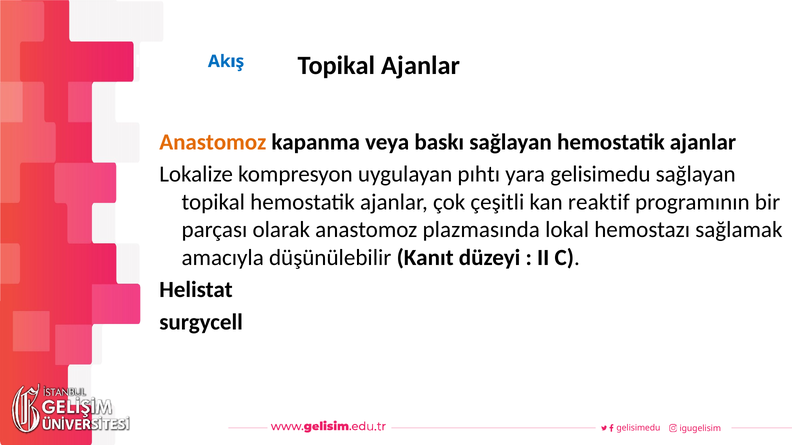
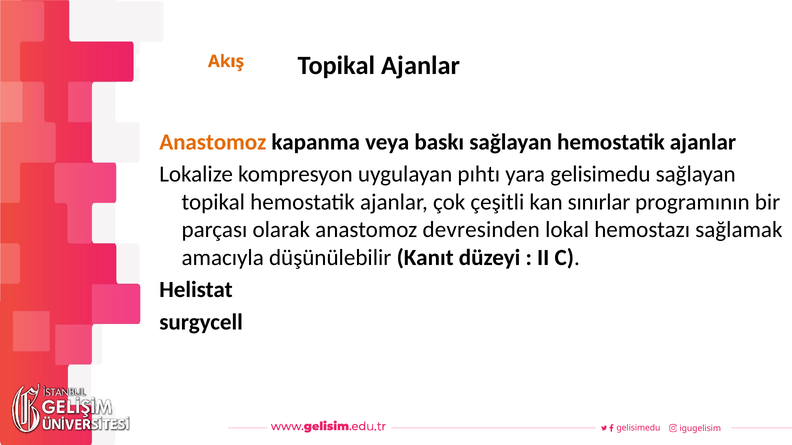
Akış colour: blue -> orange (226, 61)
reaktif: reaktif -> sınırlar (599, 202)
plazmasında: plazmasında -> devresinden (481, 230)
